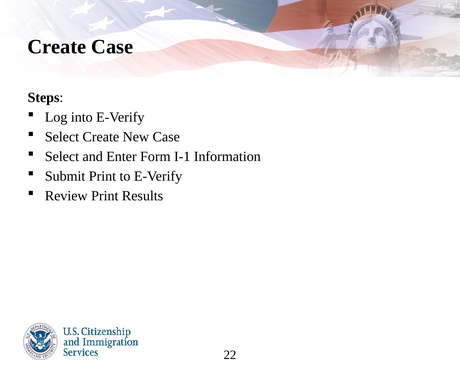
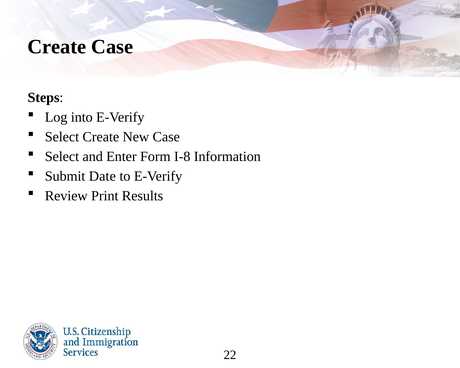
I-1: I-1 -> I-8 (182, 157)
Submit Print: Print -> Date (102, 176)
